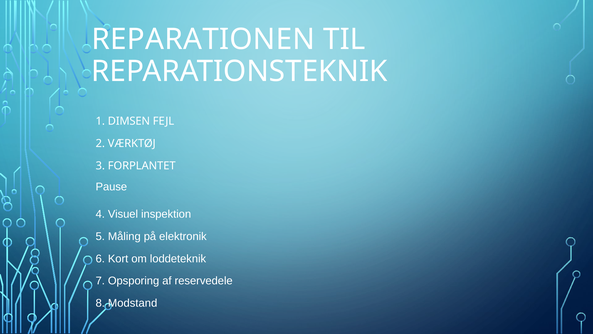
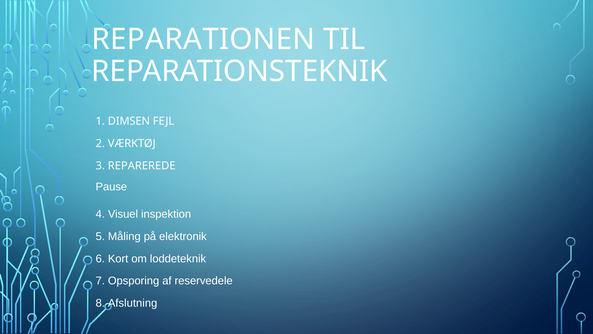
FORPLANTET: FORPLANTET -> REPAREREDE (142, 166)
Modstand: Modstand -> Afslutning (133, 303)
